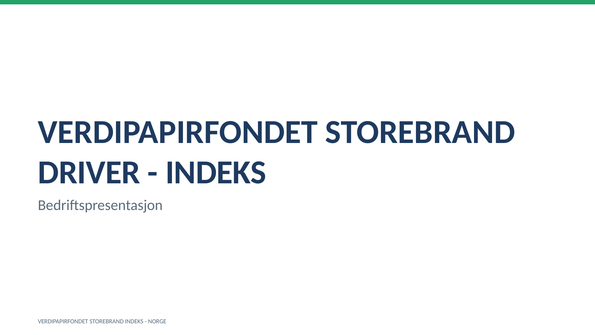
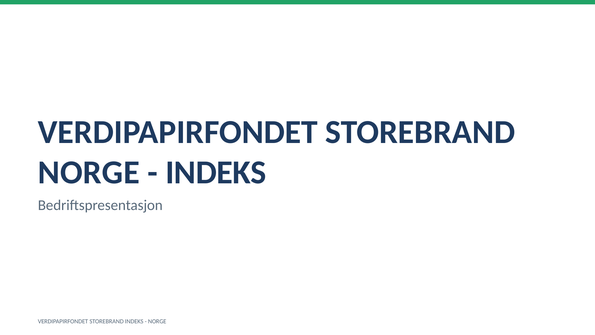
DRIVER: DRIVER -> NORGE (89, 172)
